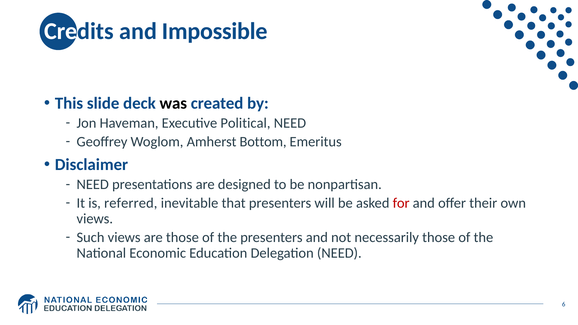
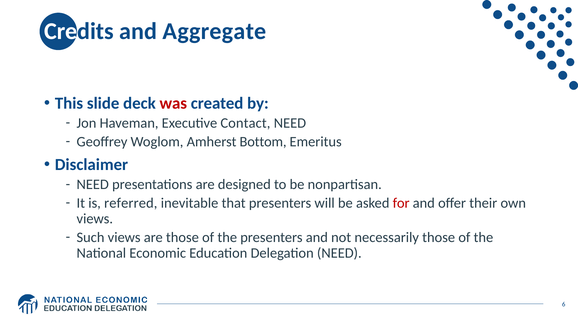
Impossible: Impossible -> Aggregate (214, 31)
was colour: black -> red (173, 103)
Political: Political -> Contact (245, 123)
